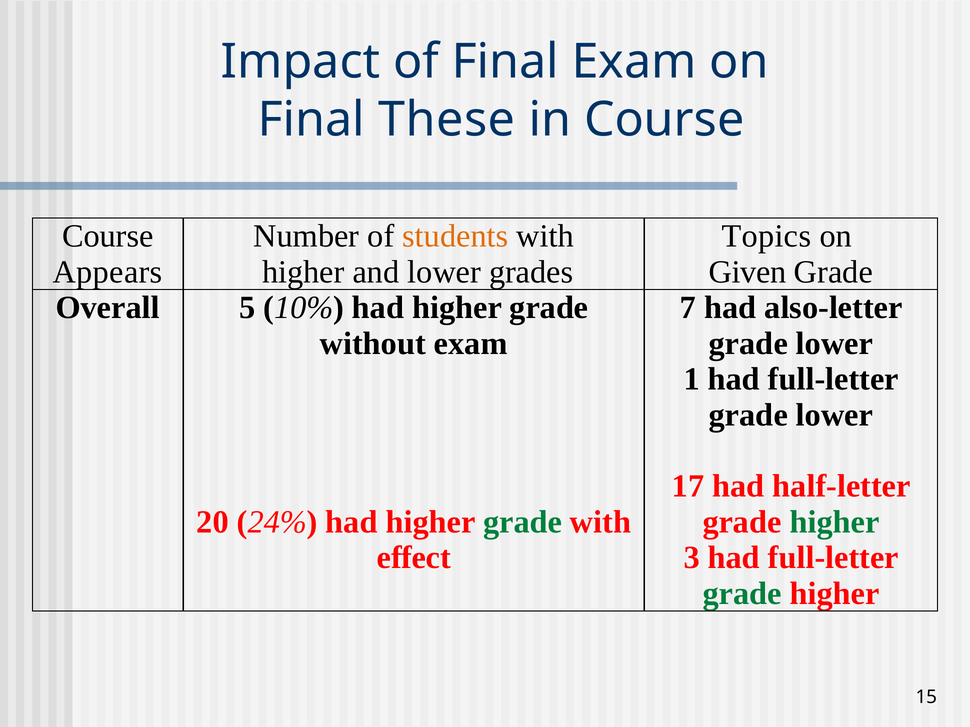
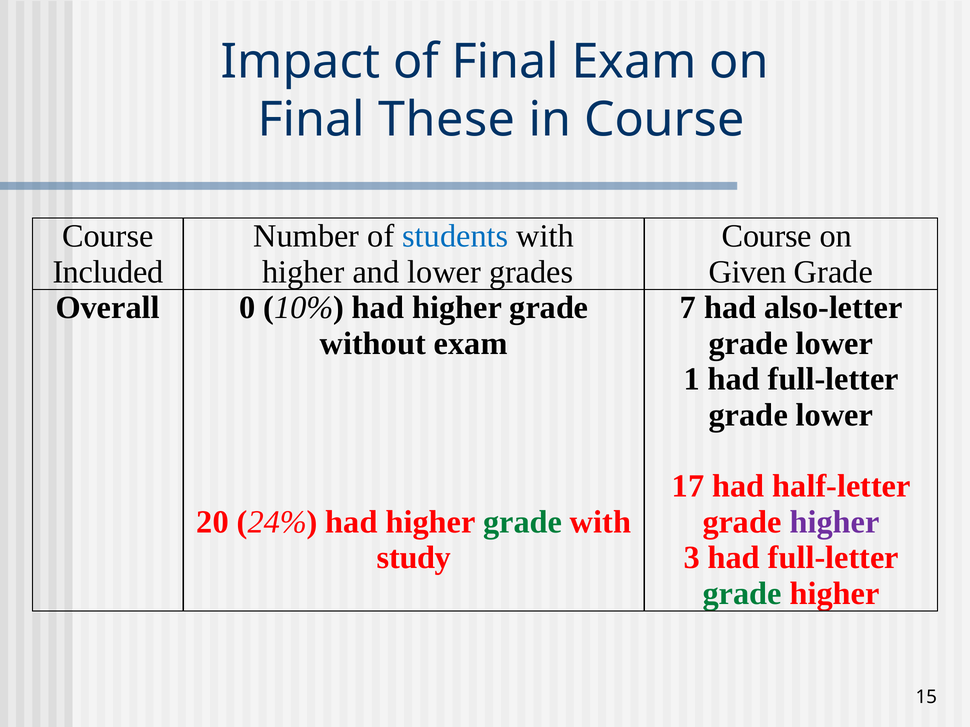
students colour: orange -> blue (455, 236)
Topics: Topics -> Course (767, 236)
Appears: Appears -> Included (108, 272)
5: 5 -> 0 (247, 308)
higher colour: green -> purple (834, 522)
effect: effect -> study (414, 558)
